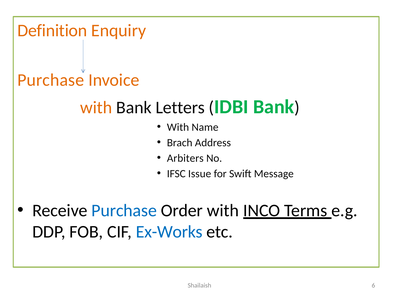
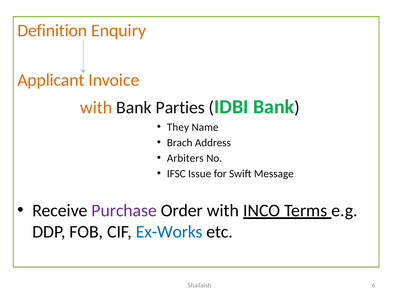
Purchase: Purchase -> Applicant (51, 80)
Letters: Letters -> Parties (180, 108)
With: With -> They (178, 127)
Purchase colour: blue -> purple (124, 211)
